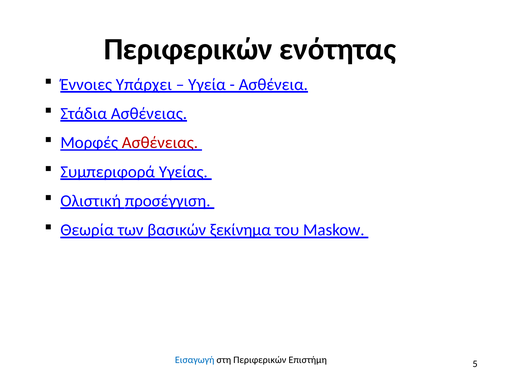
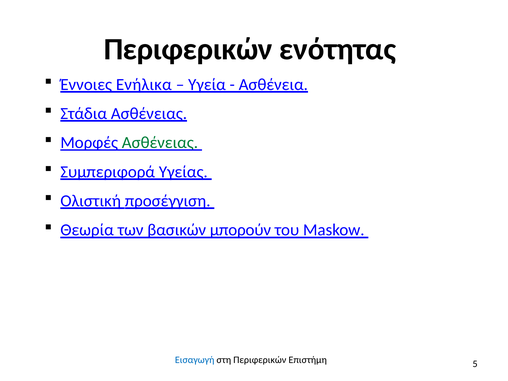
Υπάρχει: Υπάρχει -> Ενήλικα (144, 84)
Ασθένειας colour: red -> green (160, 143)
ξεκίνημα: ξεκίνημα -> μπορούν (240, 230)
